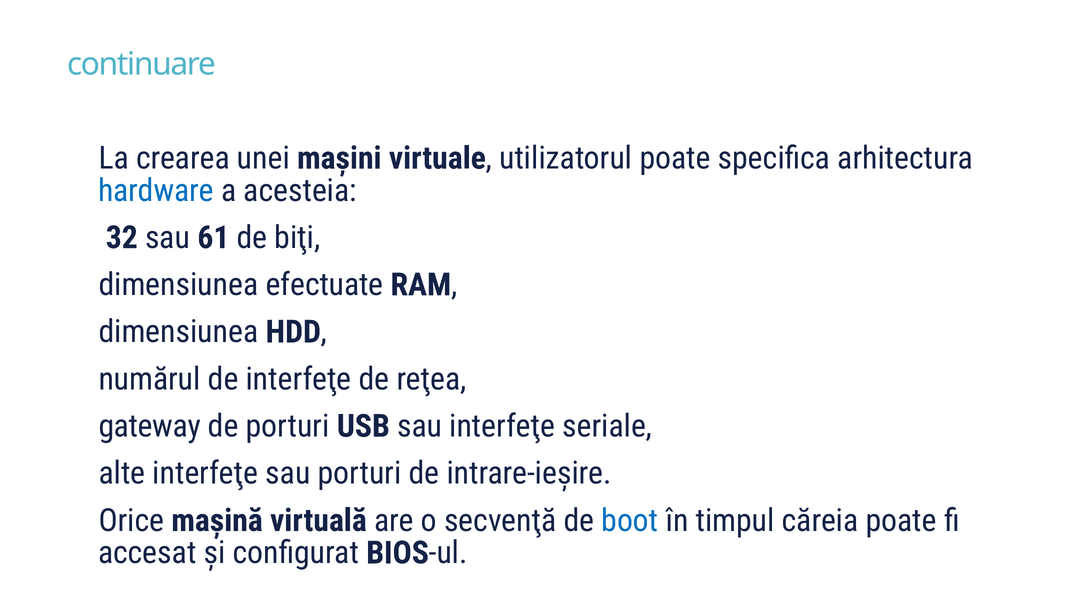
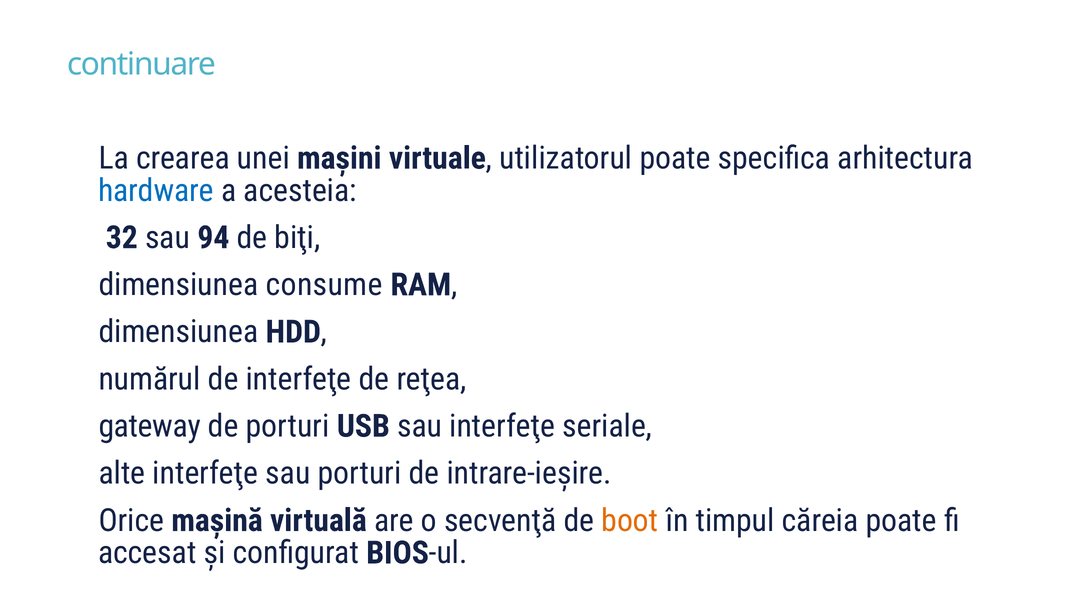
61: 61 -> 94 (213, 238)
efectuate: efectuate -> consume (324, 285)
boot colour: blue -> orange (630, 521)
